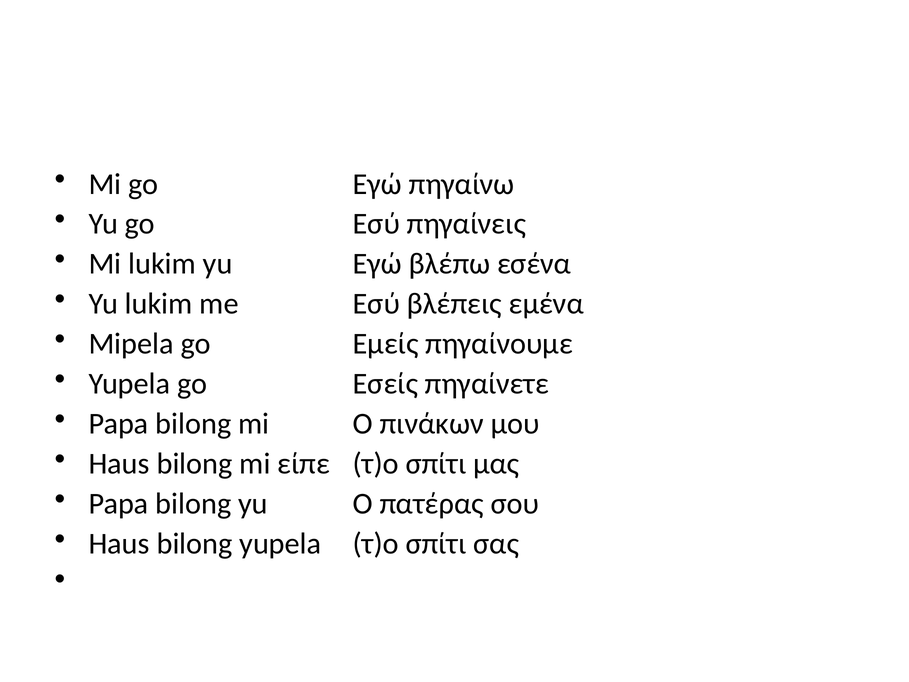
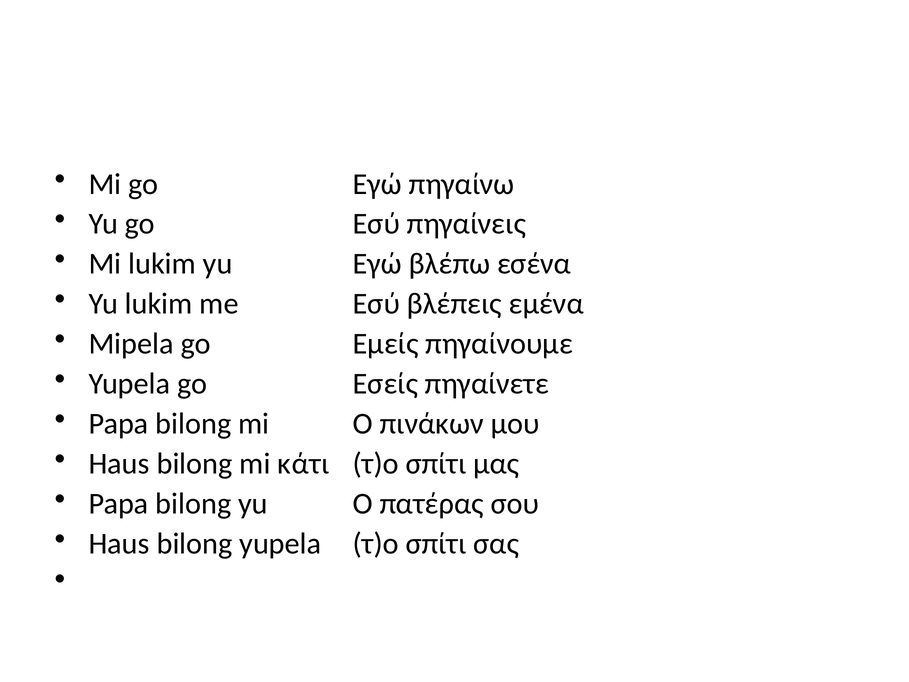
είπε: είπε -> κάτι (303, 464)
